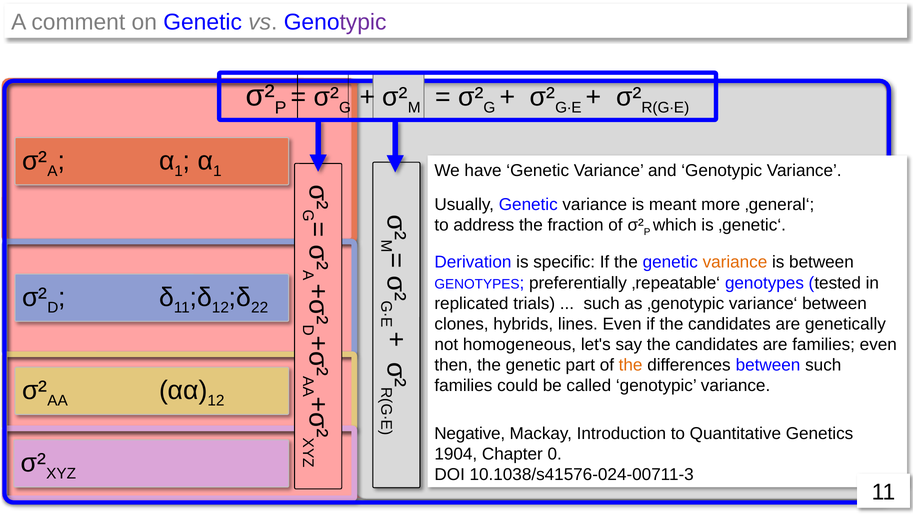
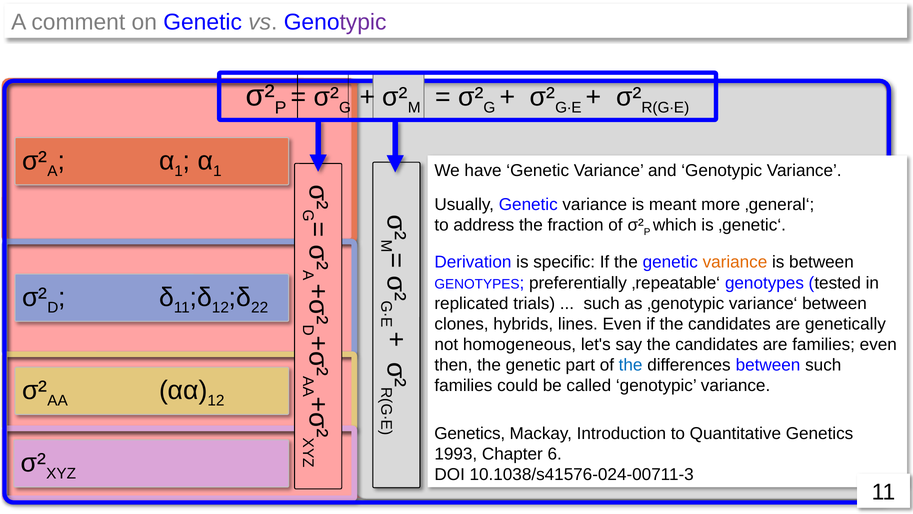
the colour: orange -> blue (631, 365)
Negative: Negative -> Genetics (470, 433)
1904: 1904 -> 1993 (456, 454)
0: 0 -> 6 (555, 454)
